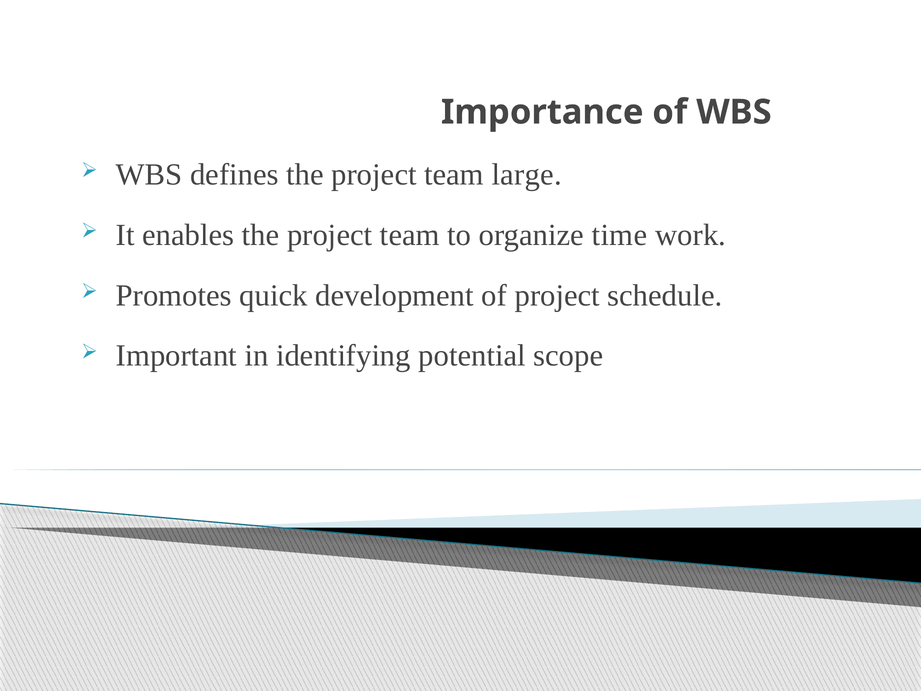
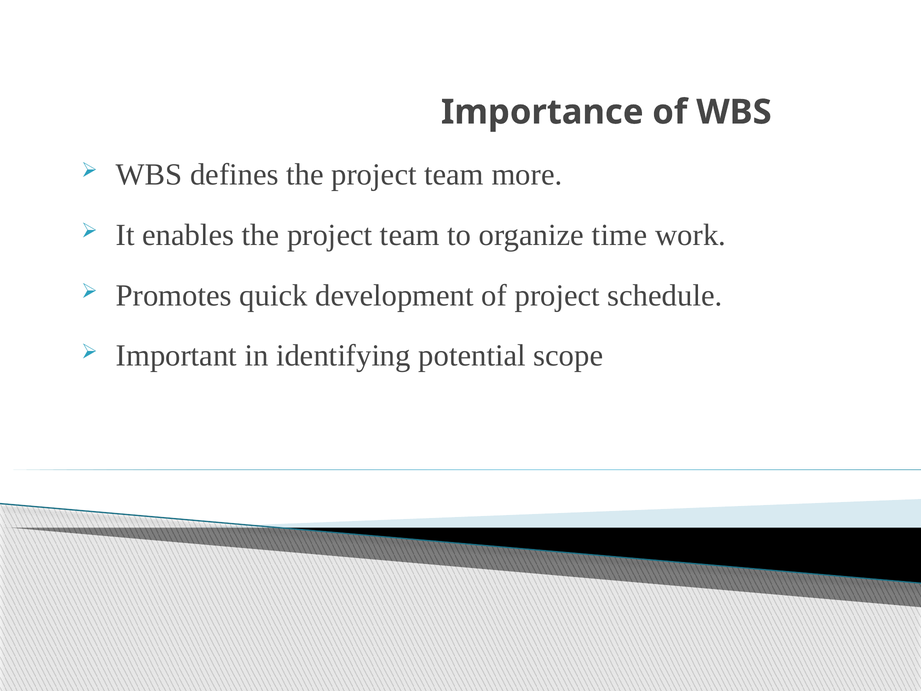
large: large -> more (527, 175)
